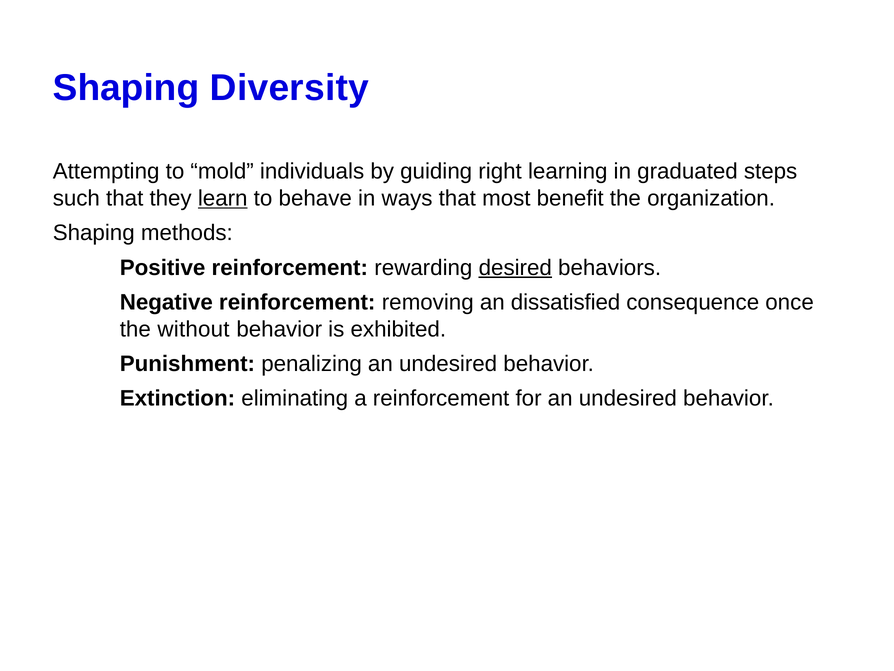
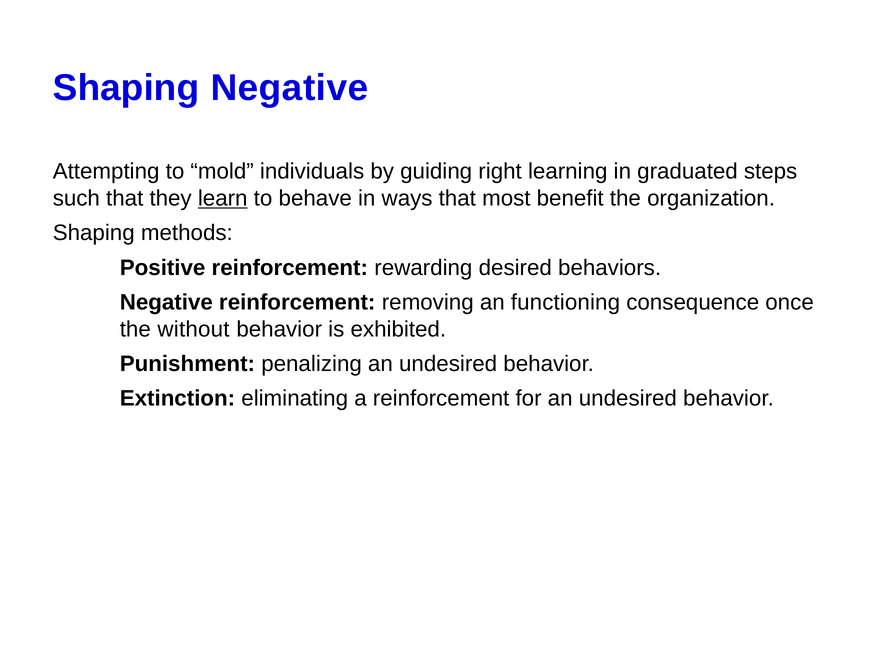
Shaping Diversity: Diversity -> Negative (289, 88)
desired underline: present -> none (515, 268)
dissatisfied: dissatisfied -> functioning (565, 302)
